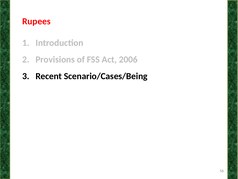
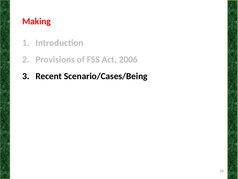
Rupees: Rupees -> Making (36, 21)
